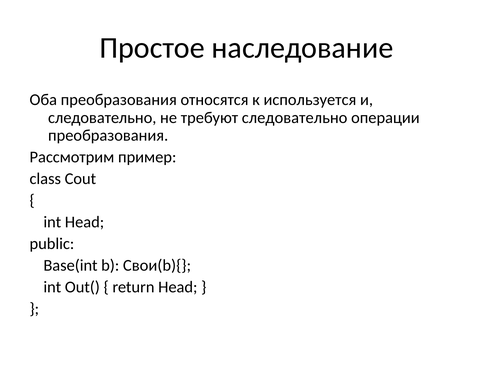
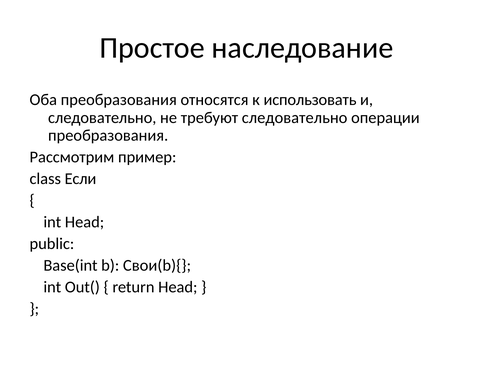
используется: используется -> использовать (310, 100)
Cout: Cout -> Если (80, 179)
